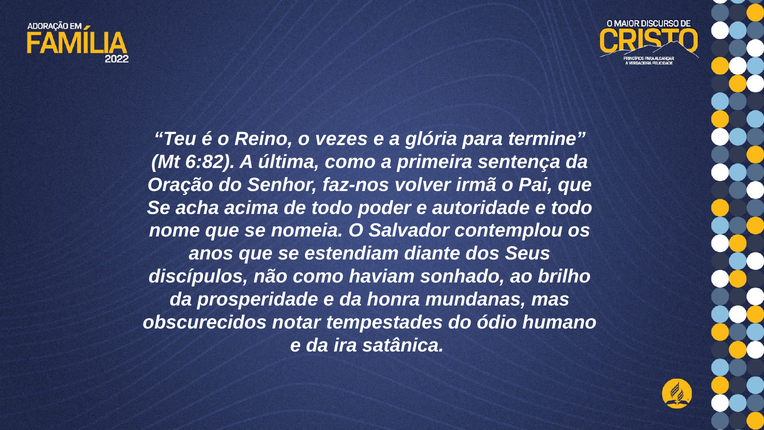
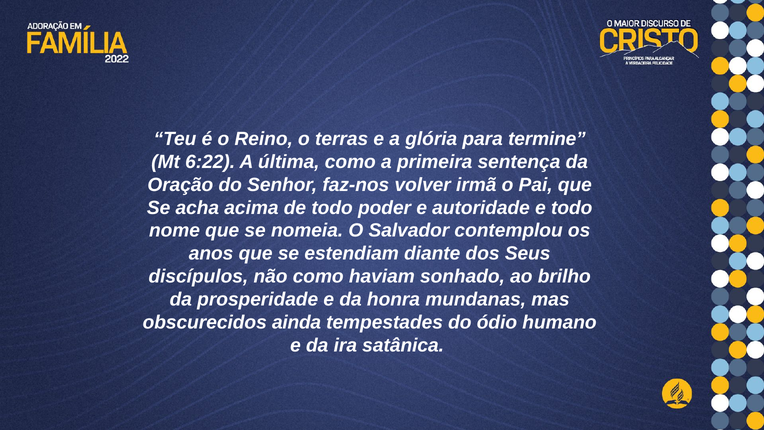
vezes: vezes -> terras (342, 139)
6:82: 6:82 -> 6:22 (210, 162)
notar: notar -> ainda (297, 322)
